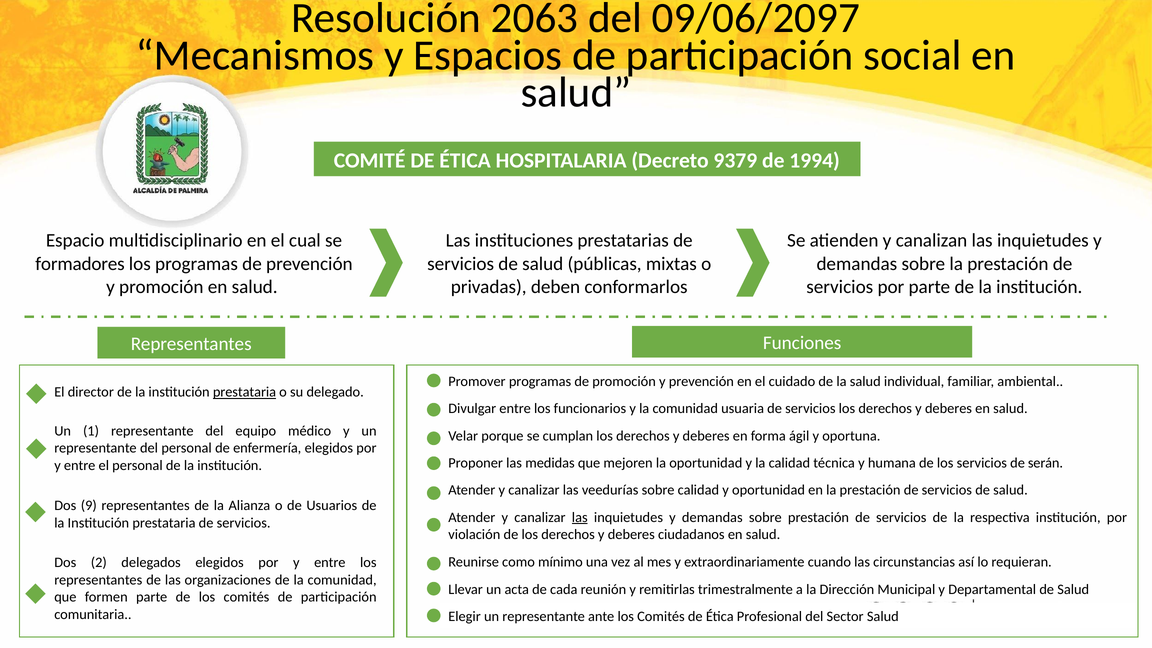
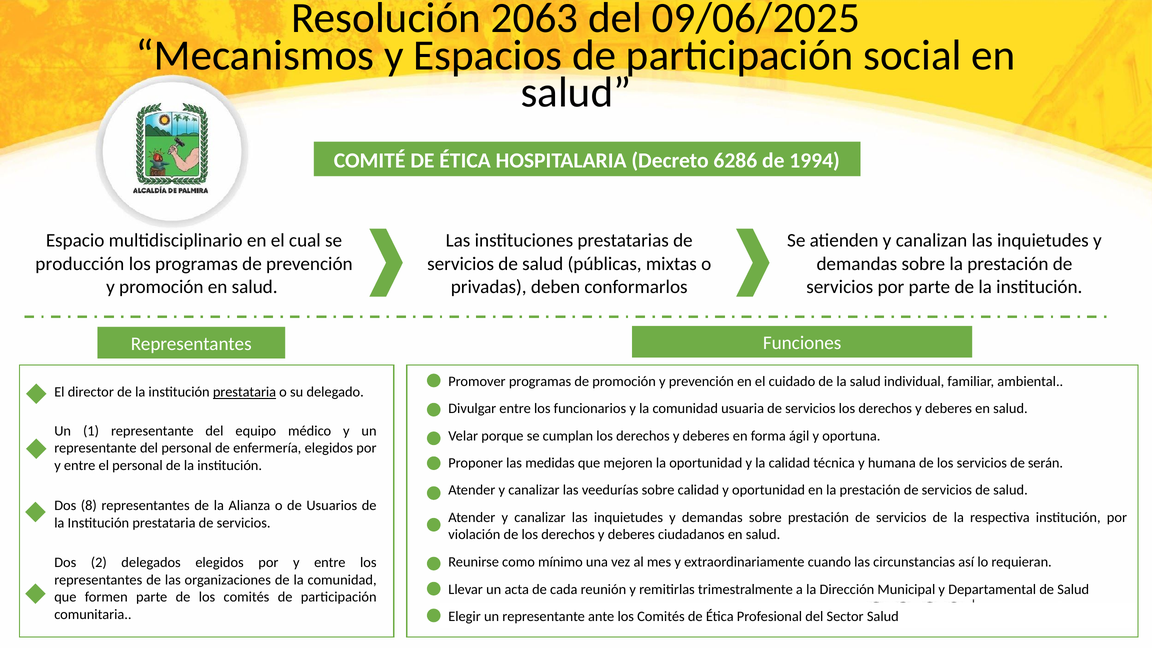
09/06/2097: 09/06/2097 -> 09/06/2025 (756, 18)
9379: 9379 -> 6286 (735, 160)
formadores: formadores -> producción (80, 264)
9: 9 -> 8 (89, 505)
las underline: present -> none (580, 517)
